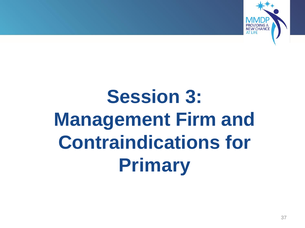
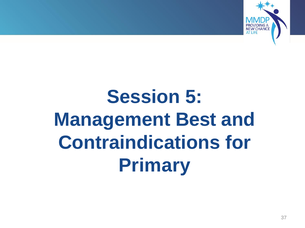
3: 3 -> 5 (194, 97)
Firm: Firm -> Best (196, 120)
